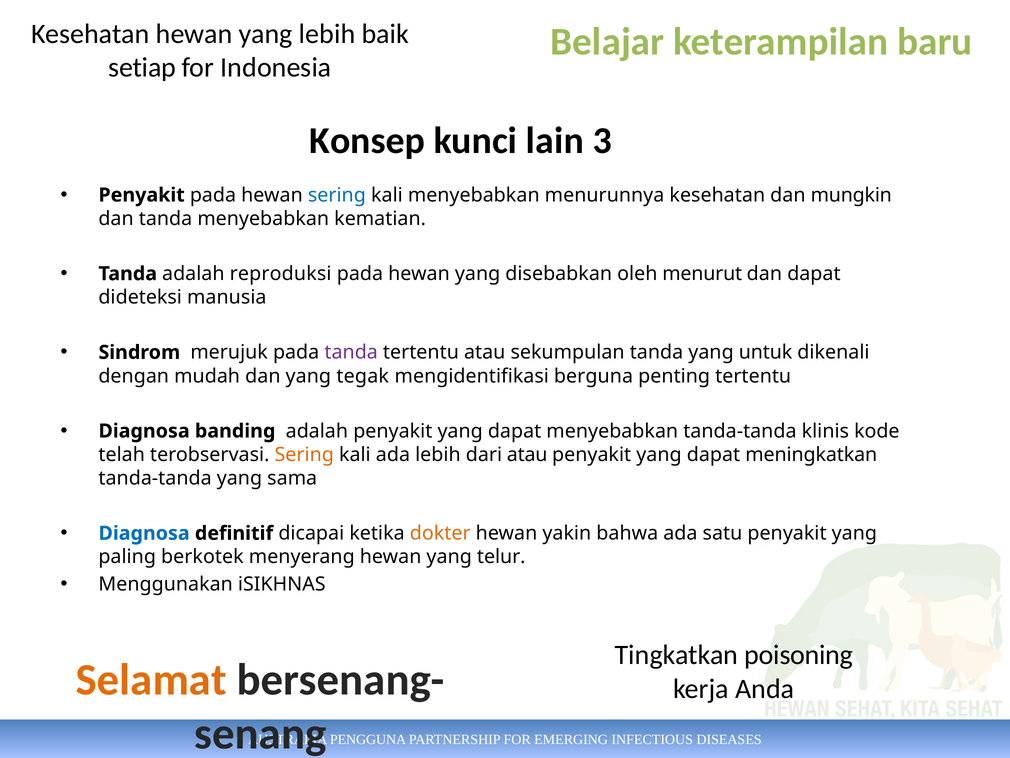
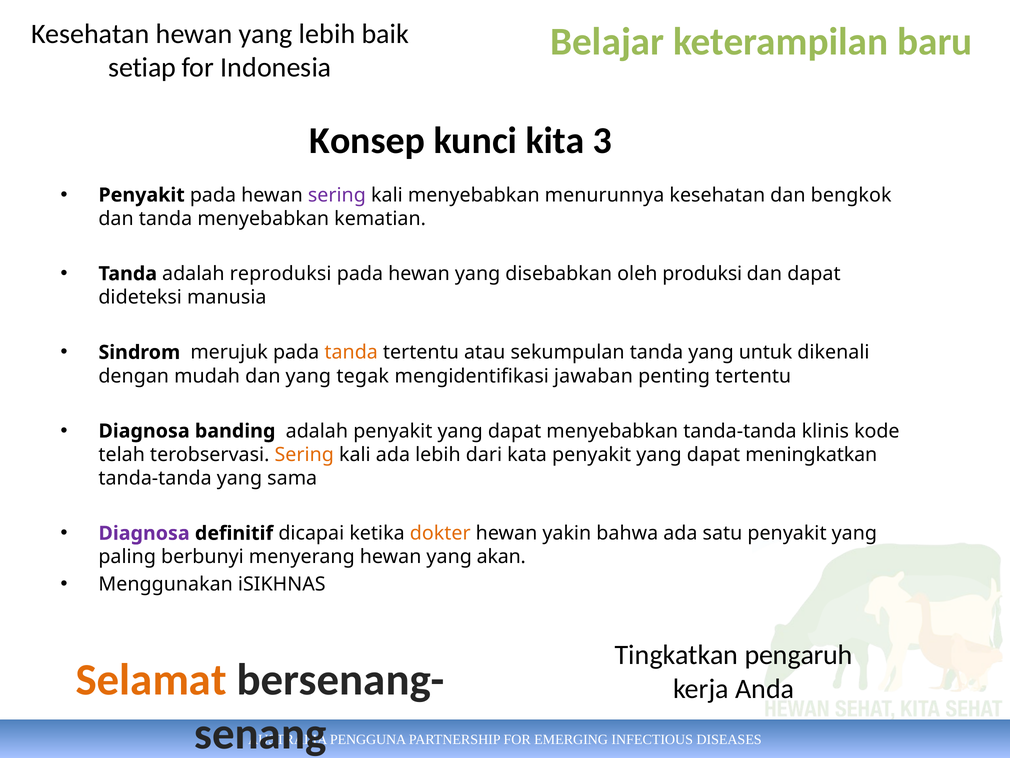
lain: lain -> kita (555, 141)
sering colour: blue -> purple (337, 195)
mungkin: mungkin -> bengkok (851, 195)
menurut: menurut -> produksi (702, 274)
tanda colour: purple -> orange (351, 352)
berguna: berguna -> jawaban (593, 376)
dari atau: atau -> kata (527, 454)
Diagnosa colour: blue -> purple (144, 533)
berkotek: berkotek -> berbunyi (202, 557)
telur: telur -> akan (501, 557)
poisoning: poisoning -> pengaruh (799, 655)
